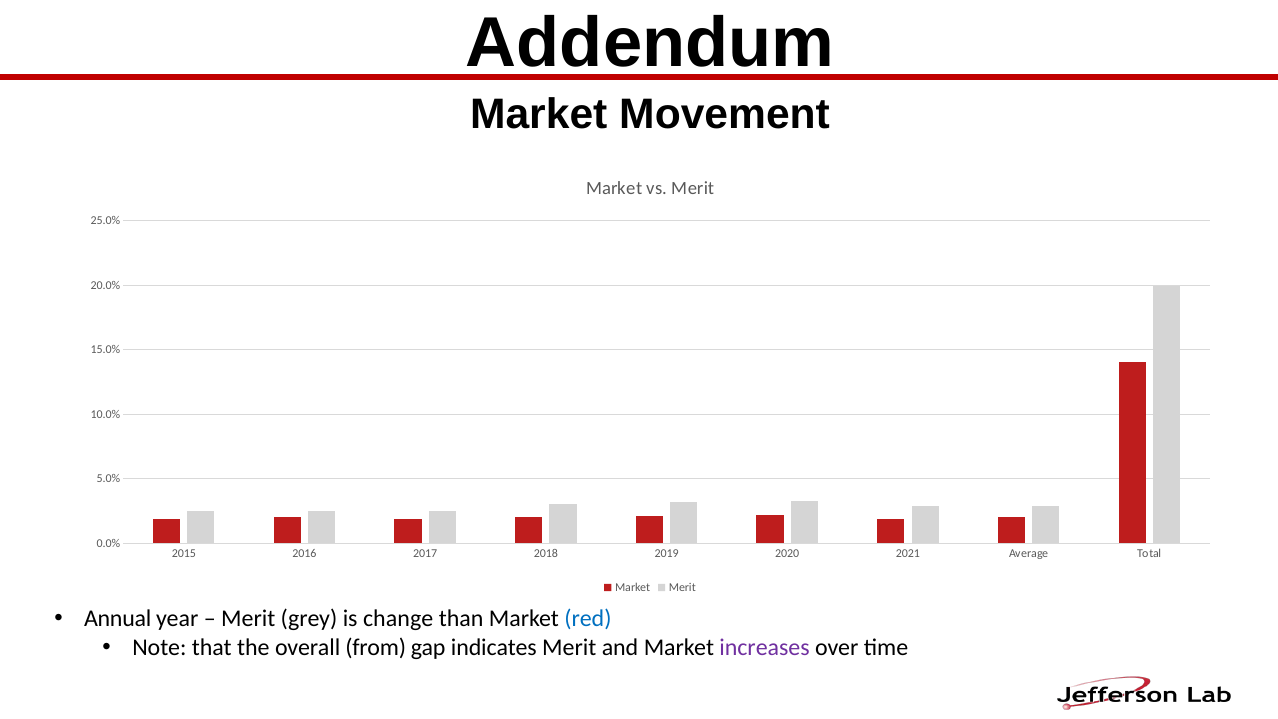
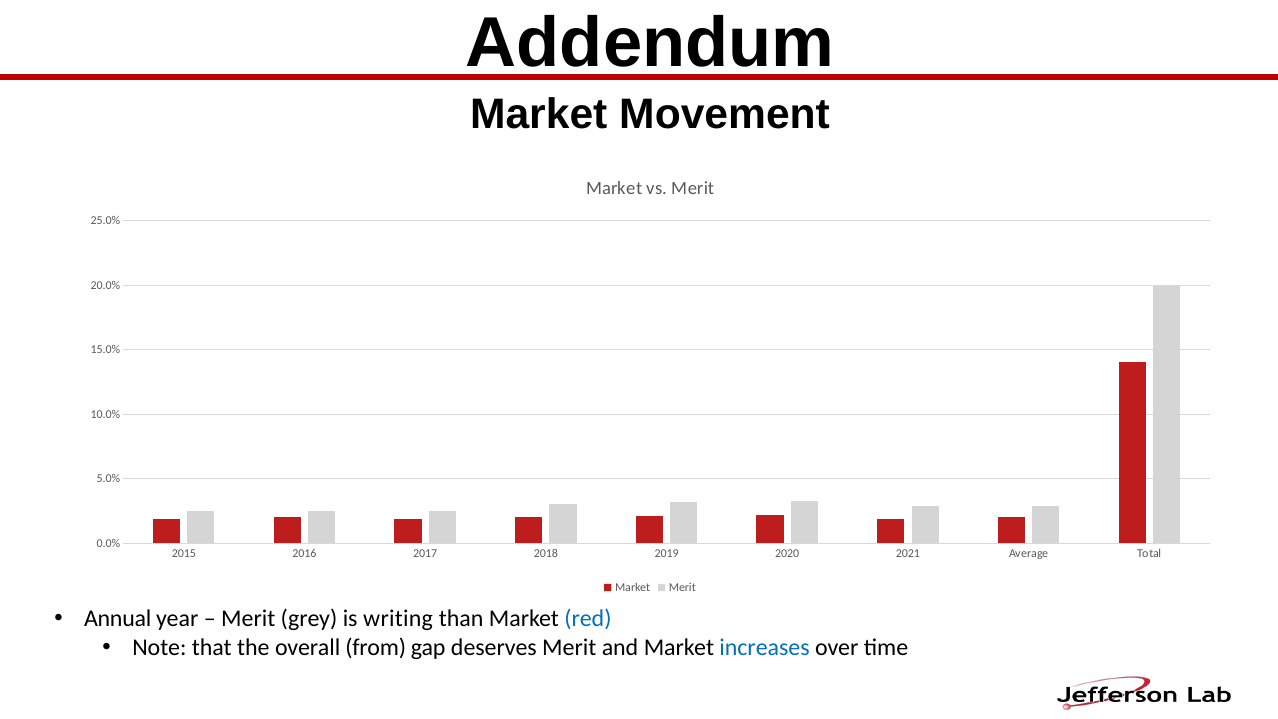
change: change -> writing (398, 619)
indicates: indicates -> deserves (494, 648)
increases colour: purple -> blue (765, 648)
